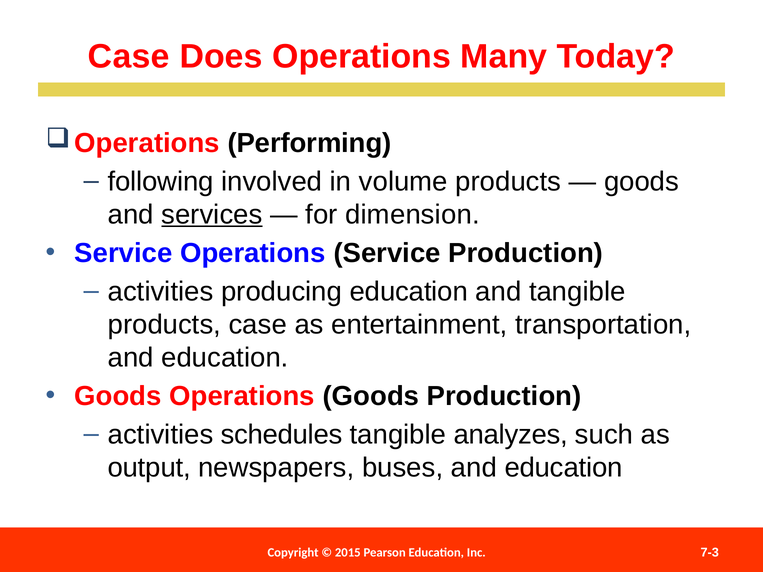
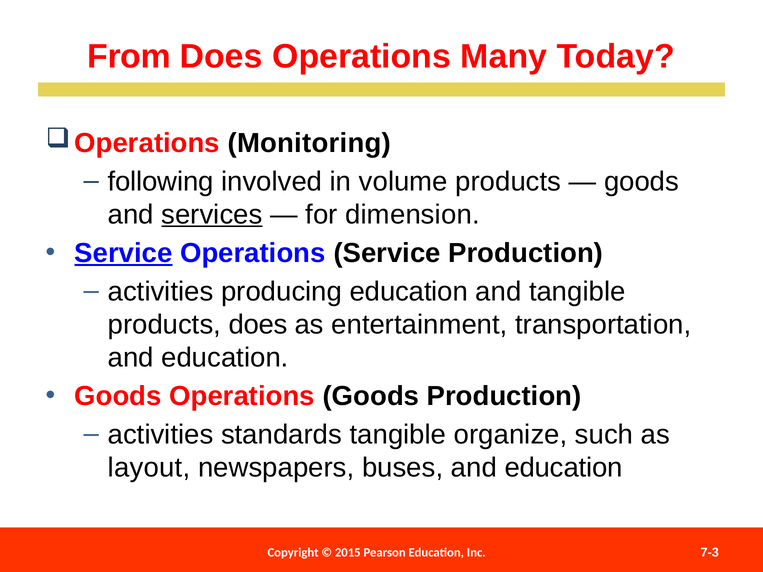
Case: Case -> From (129, 56)
Performing: Performing -> Monitoring (309, 143)
Service underline: none -> present (123, 253)
products case: case -> does (258, 325)
schedules: schedules -> standards (282, 435)
analyzes: analyzes -> organize (511, 435)
output: output -> layout (149, 468)
